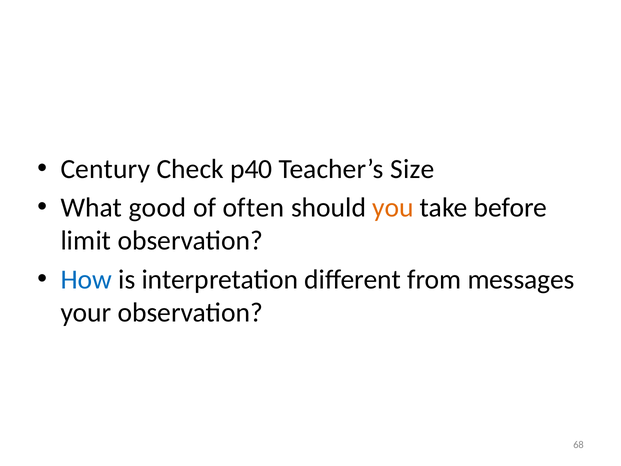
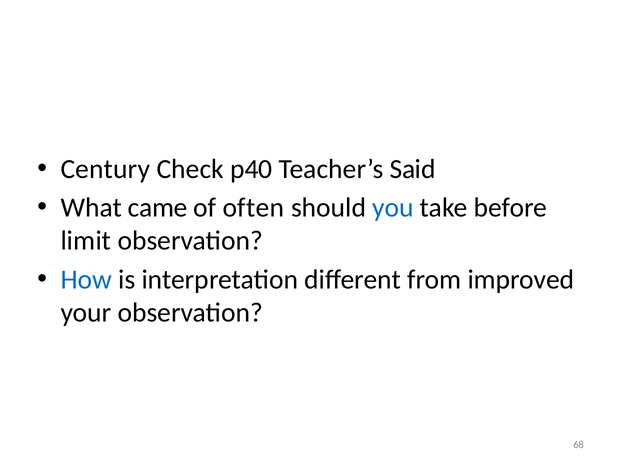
Size: Size -> Said (413, 169)
good: good -> came (158, 208)
you colour: orange -> blue (393, 208)
messages: messages -> improved (521, 279)
